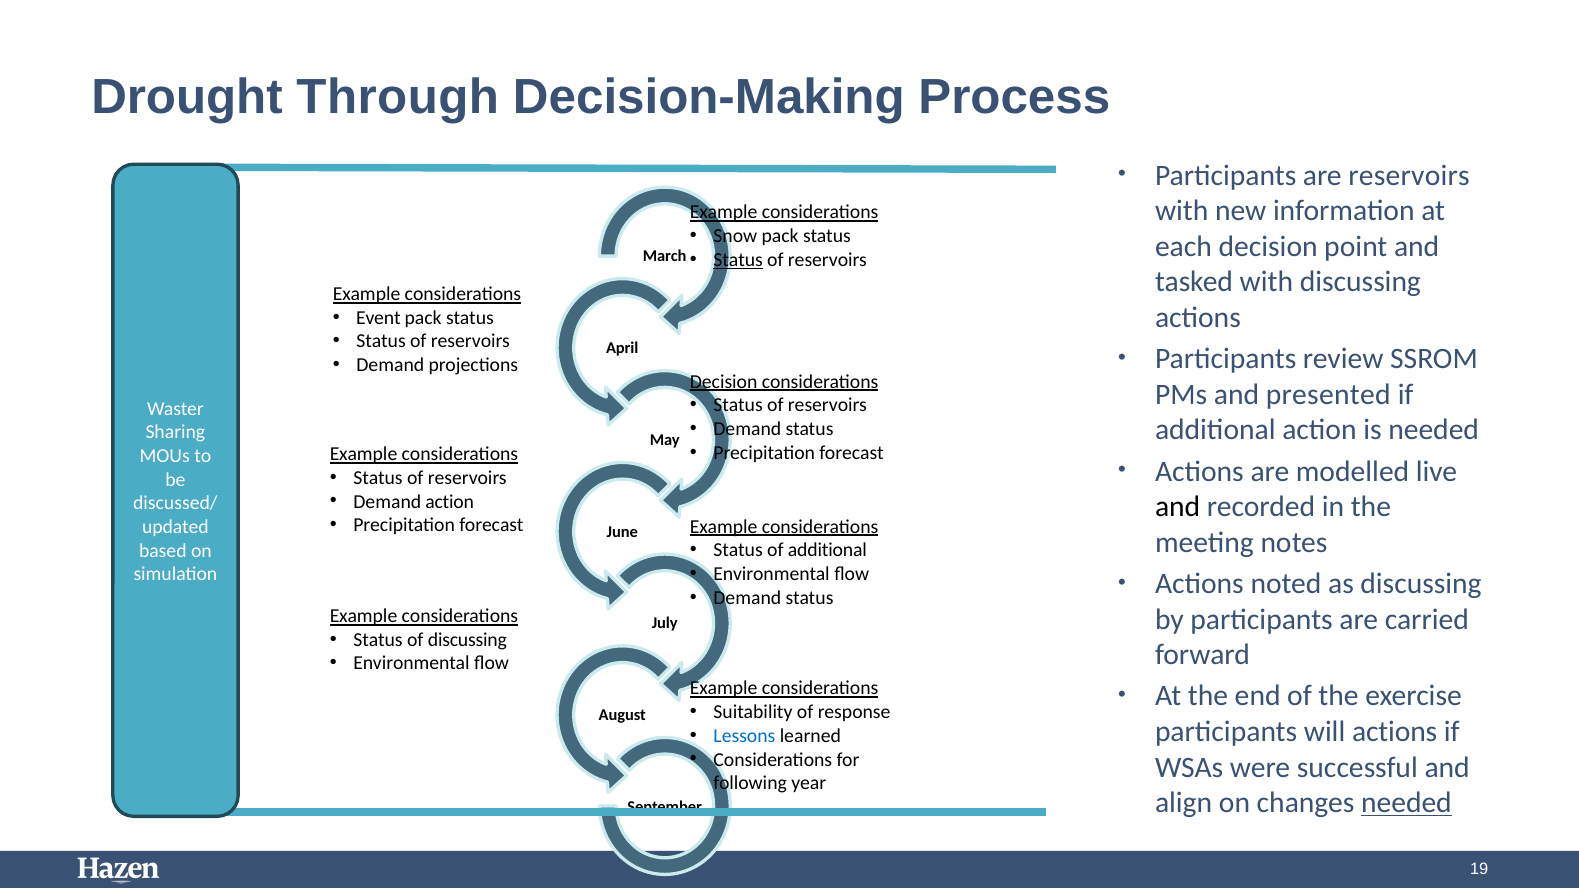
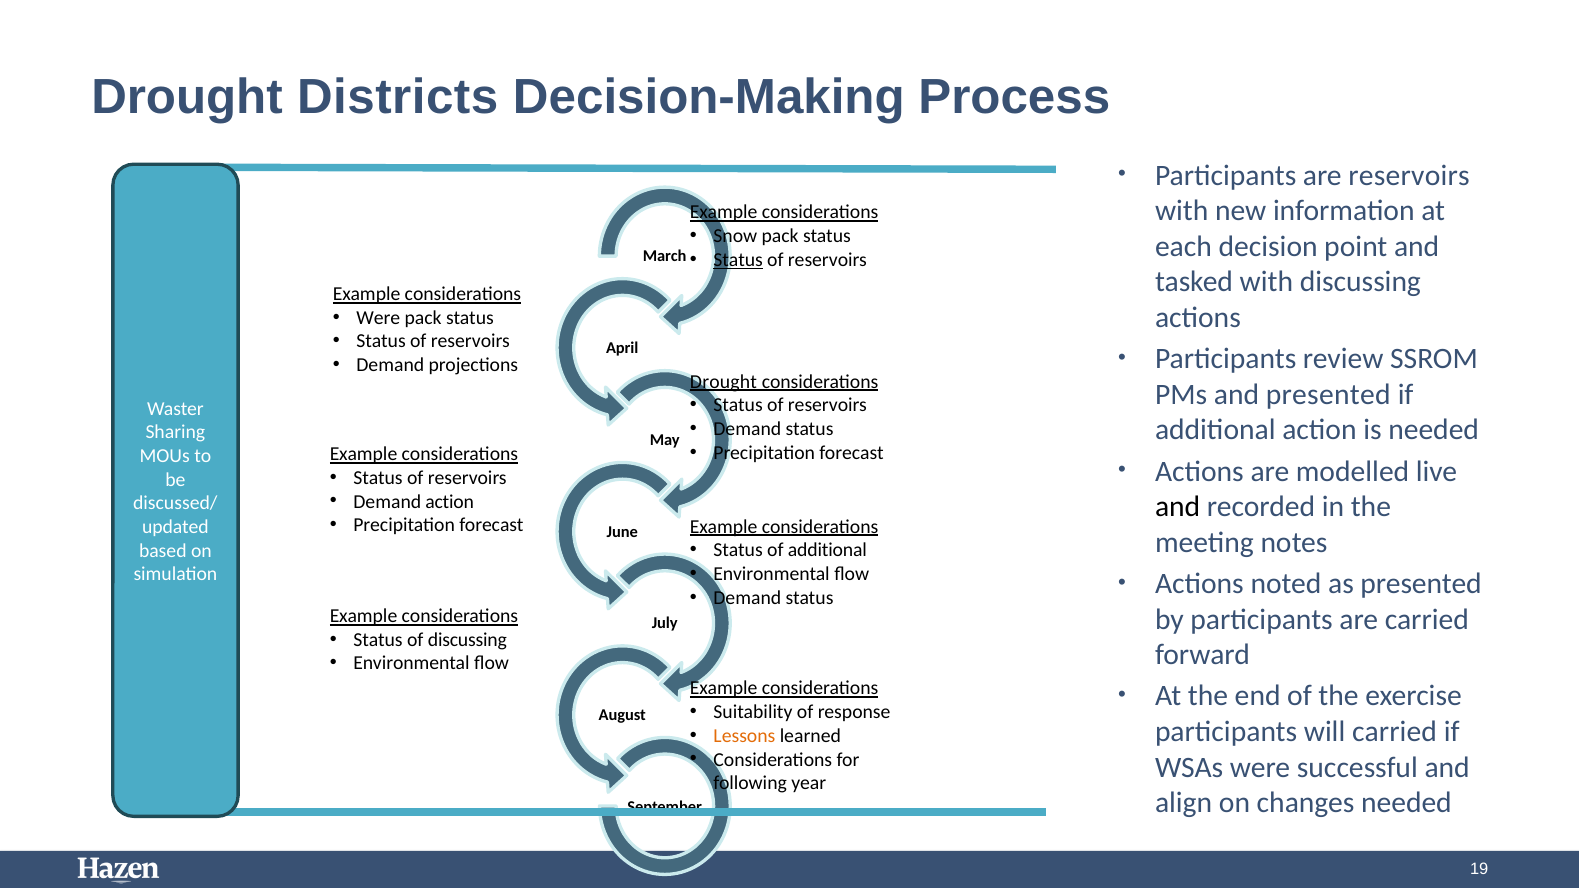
Through: Through -> Districts (398, 97)
Event: Event -> Were (378, 318)
Decision: Decision -> Drought (724, 382)
as discussing: discussing -> presented (1421, 584)
will actions: actions -> carried (1395, 732)
Lessons colour: blue -> orange (744, 736)
needed underline: present -> none (1406, 803)
